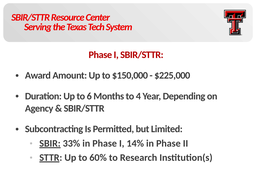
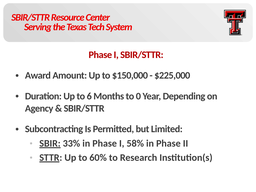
4: 4 -> 0 (138, 96)
14%: 14% -> 58% (135, 143)
